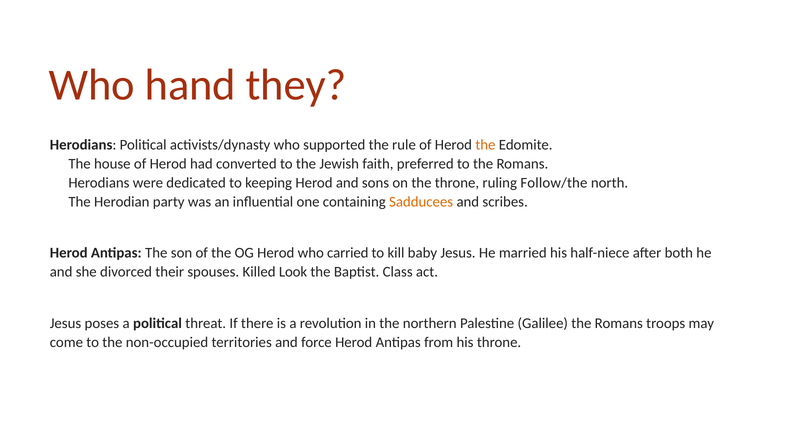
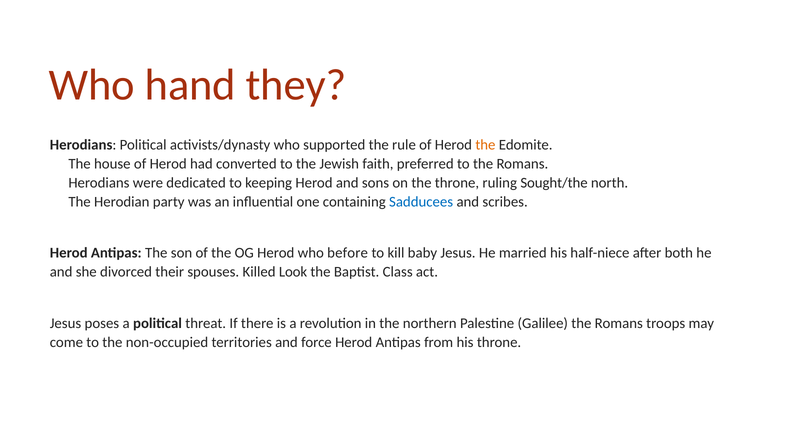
Follow/the: Follow/the -> Sought/the (554, 183)
Sadducees colour: orange -> blue (421, 202)
carried: carried -> before (348, 253)
